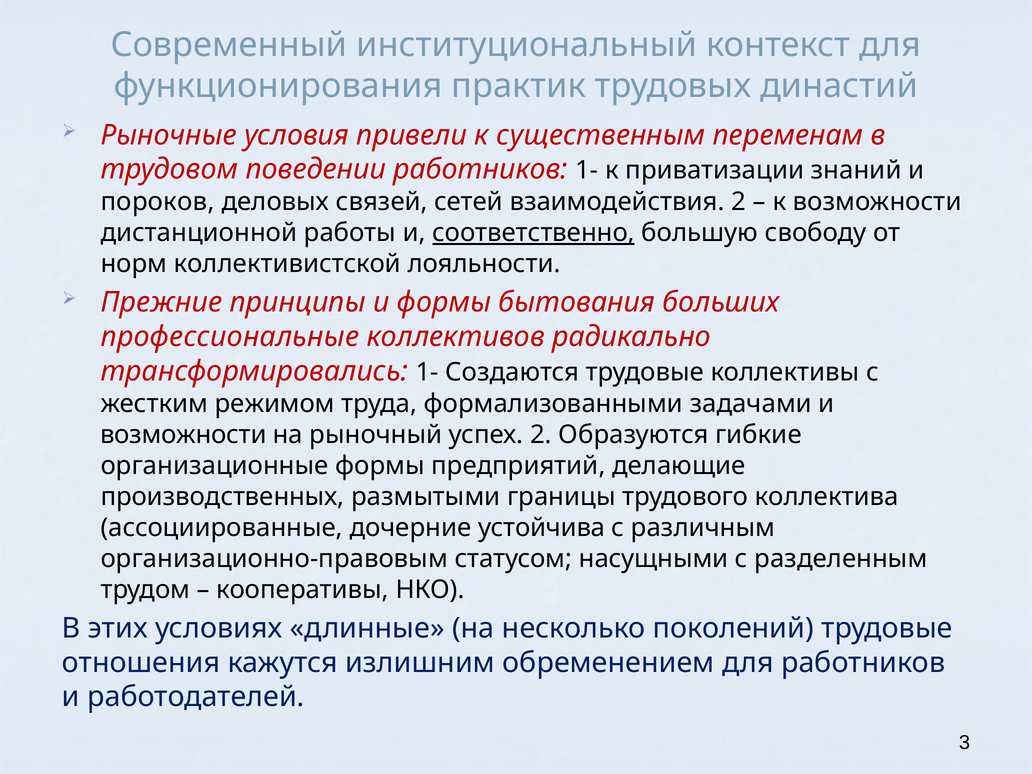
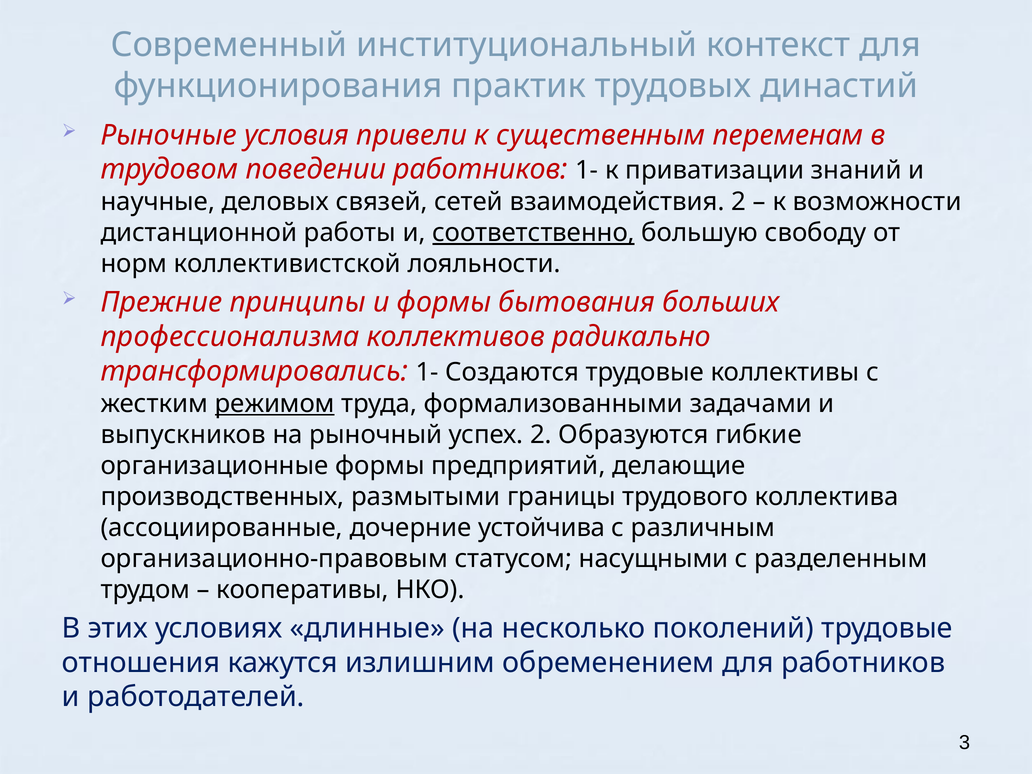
пороков: пороков -> научные (158, 202)
профессиональные: профессиональные -> профессионализма (230, 337)
режимом underline: none -> present (275, 404)
возможности: возможности -> выпускников (183, 435)
